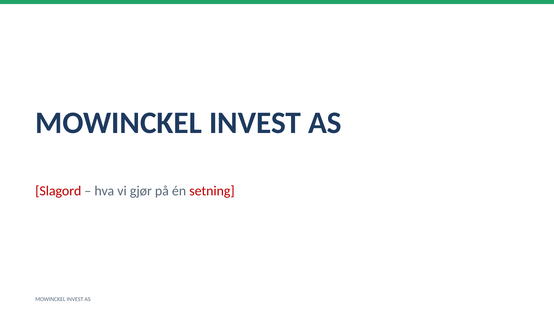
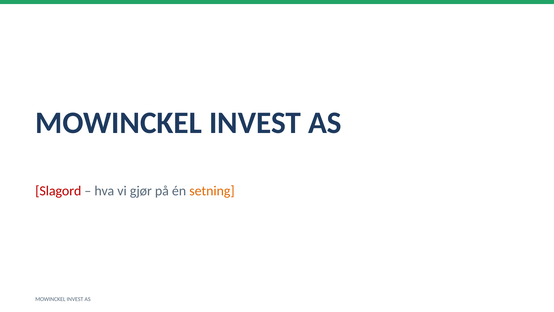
setning colour: red -> orange (212, 191)
